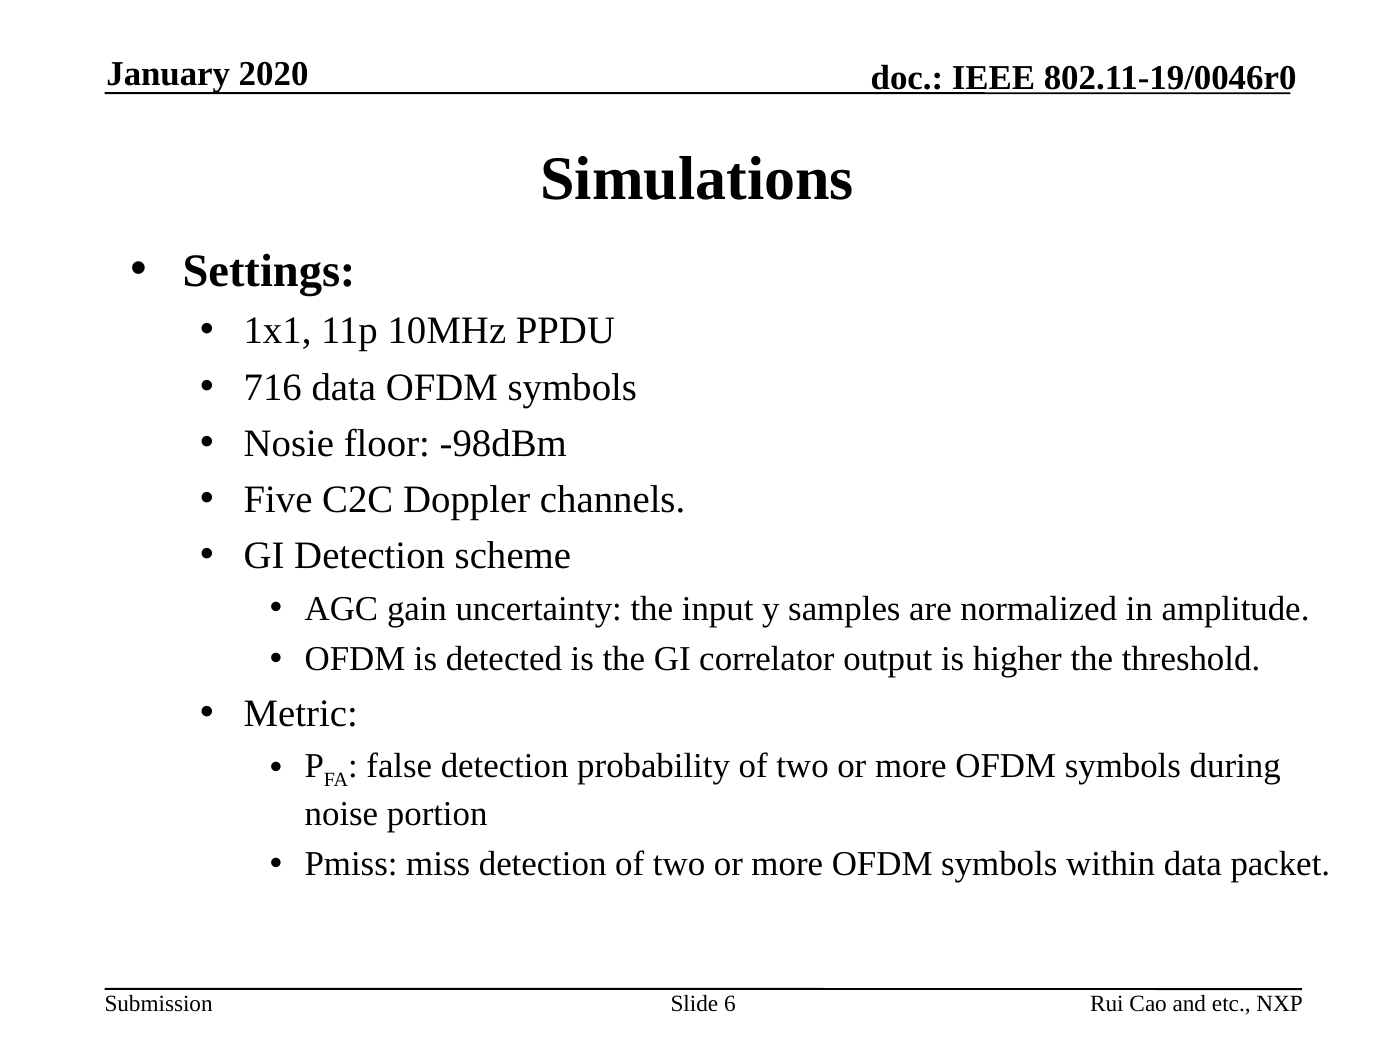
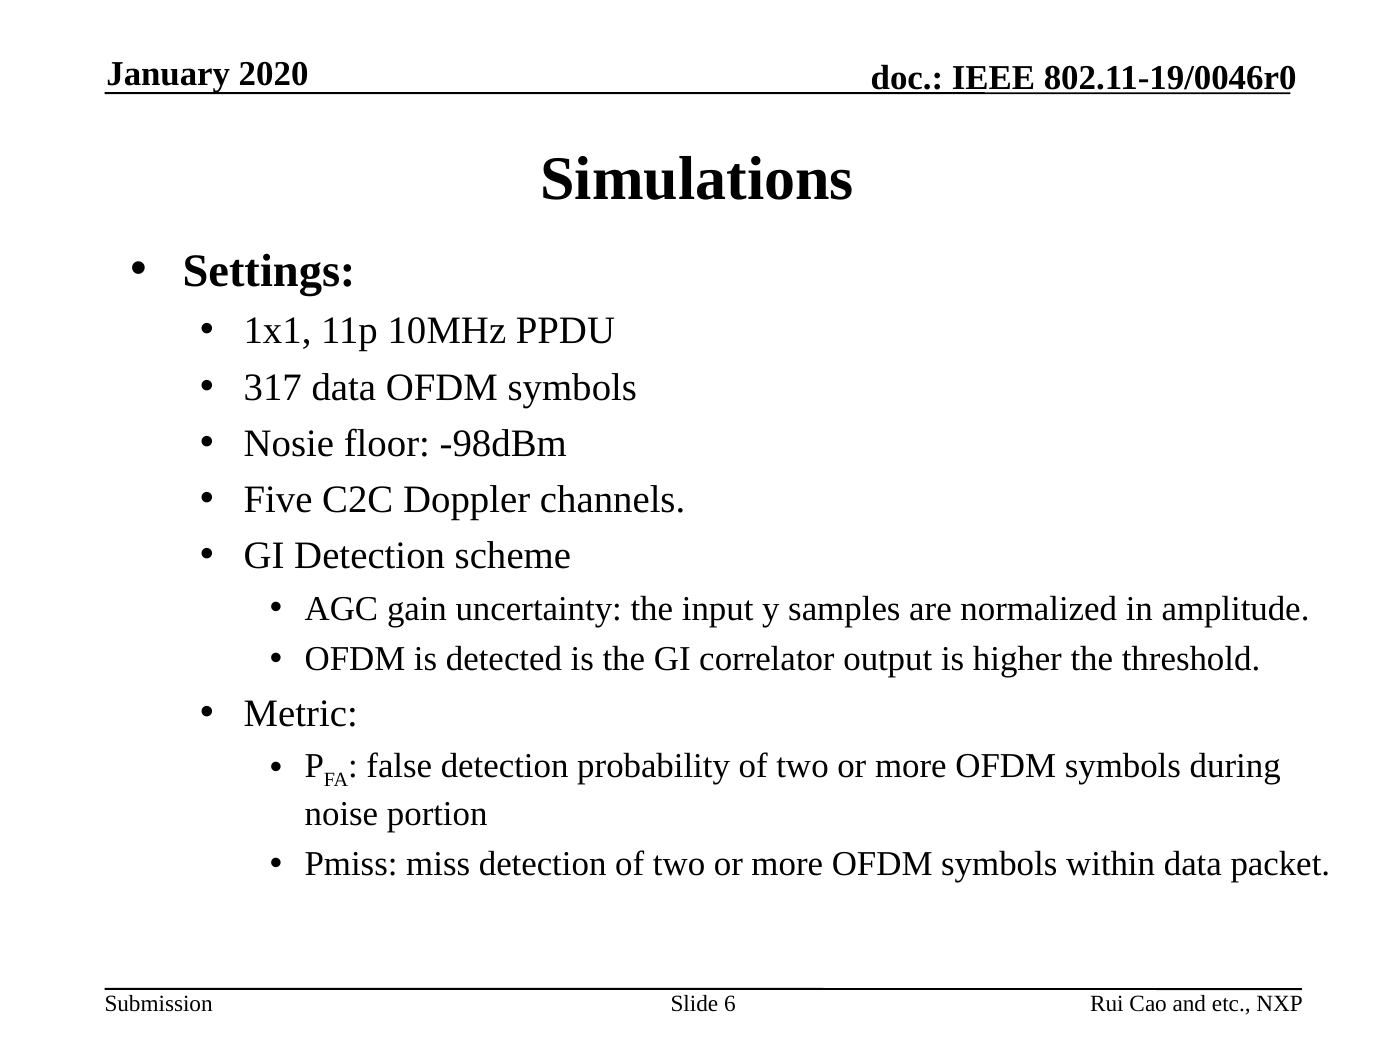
716: 716 -> 317 (273, 387)
